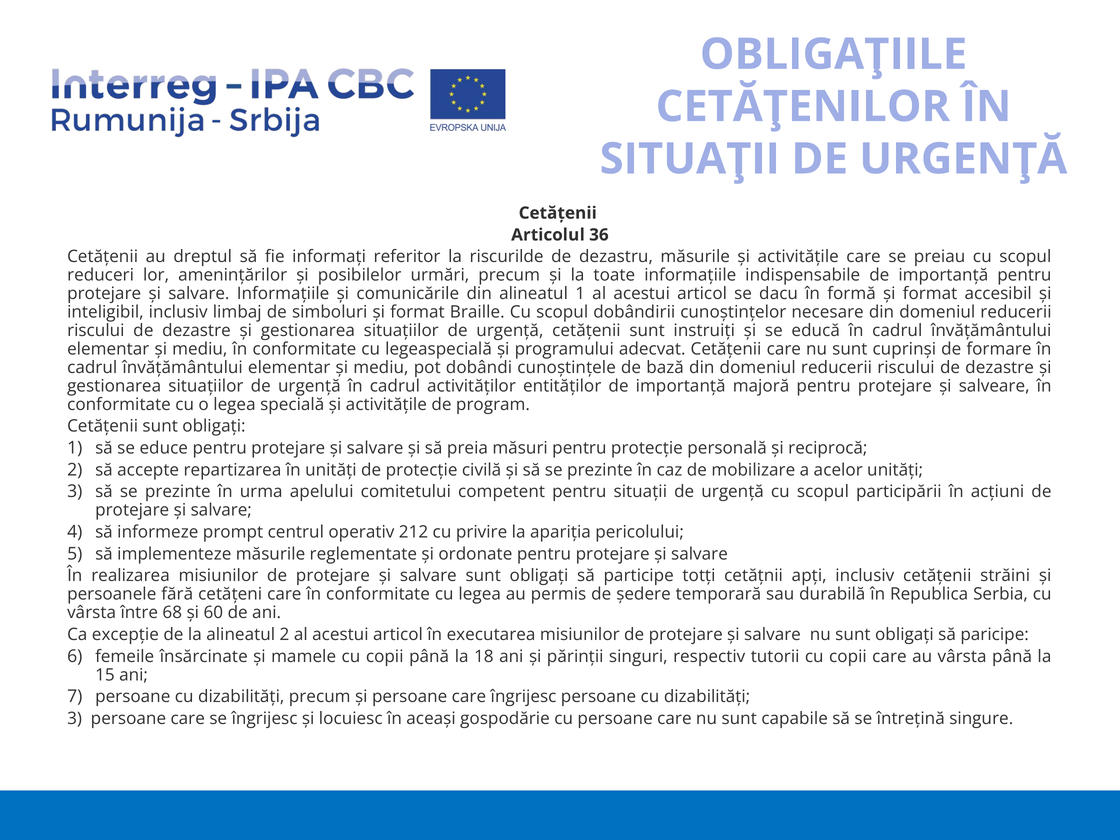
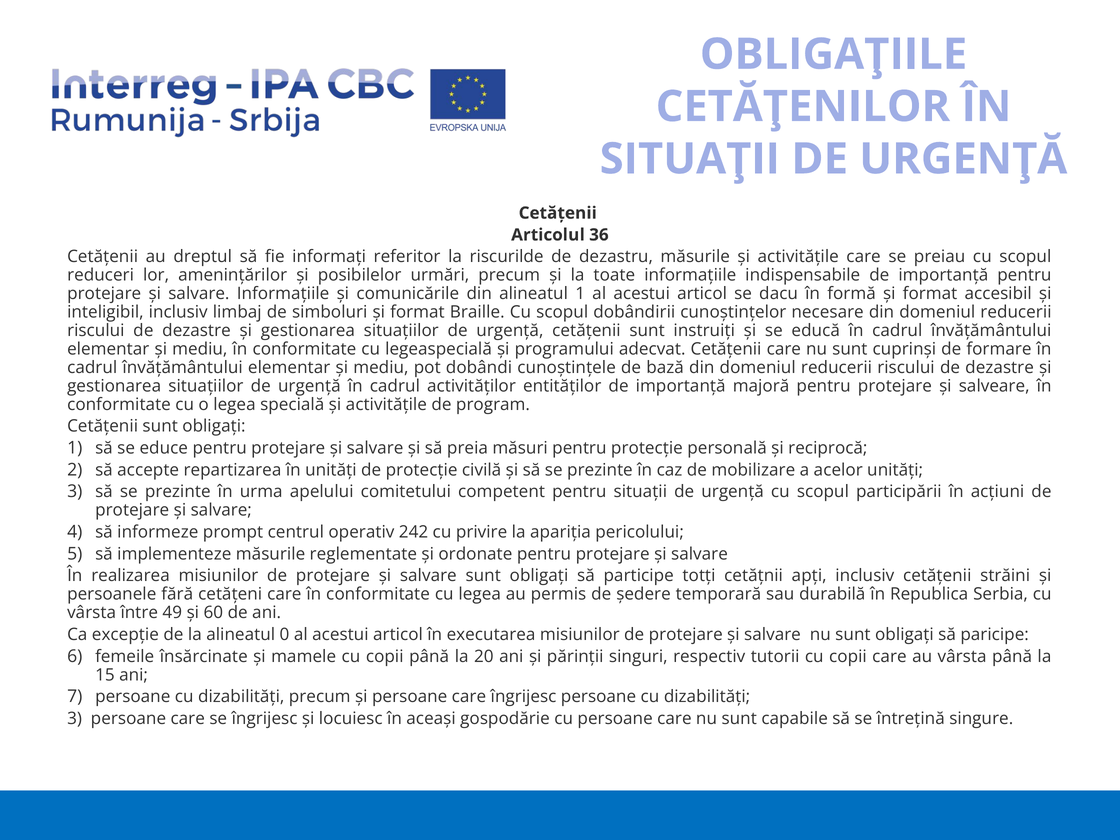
212: 212 -> 242 (414, 532)
68: 68 -> 49 (172, 613)
alineatul 2: 2 -> 0 (284, 635)
18: 18 -> 20 (484, 656)
